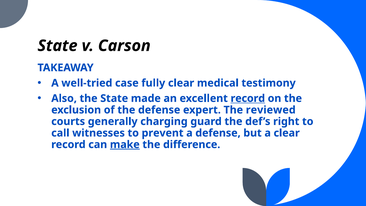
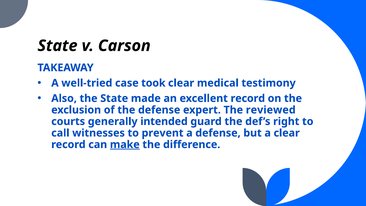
fully: fully -> took (153, 83)
record underline: present -> none (248, 98)
charging: charging -> intended (164, 121)
